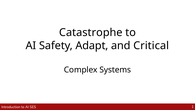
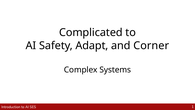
Catastrophe: Catastrophe -> Complicated (91, 32)
Critical: Critical -> Corner (151, 45)
